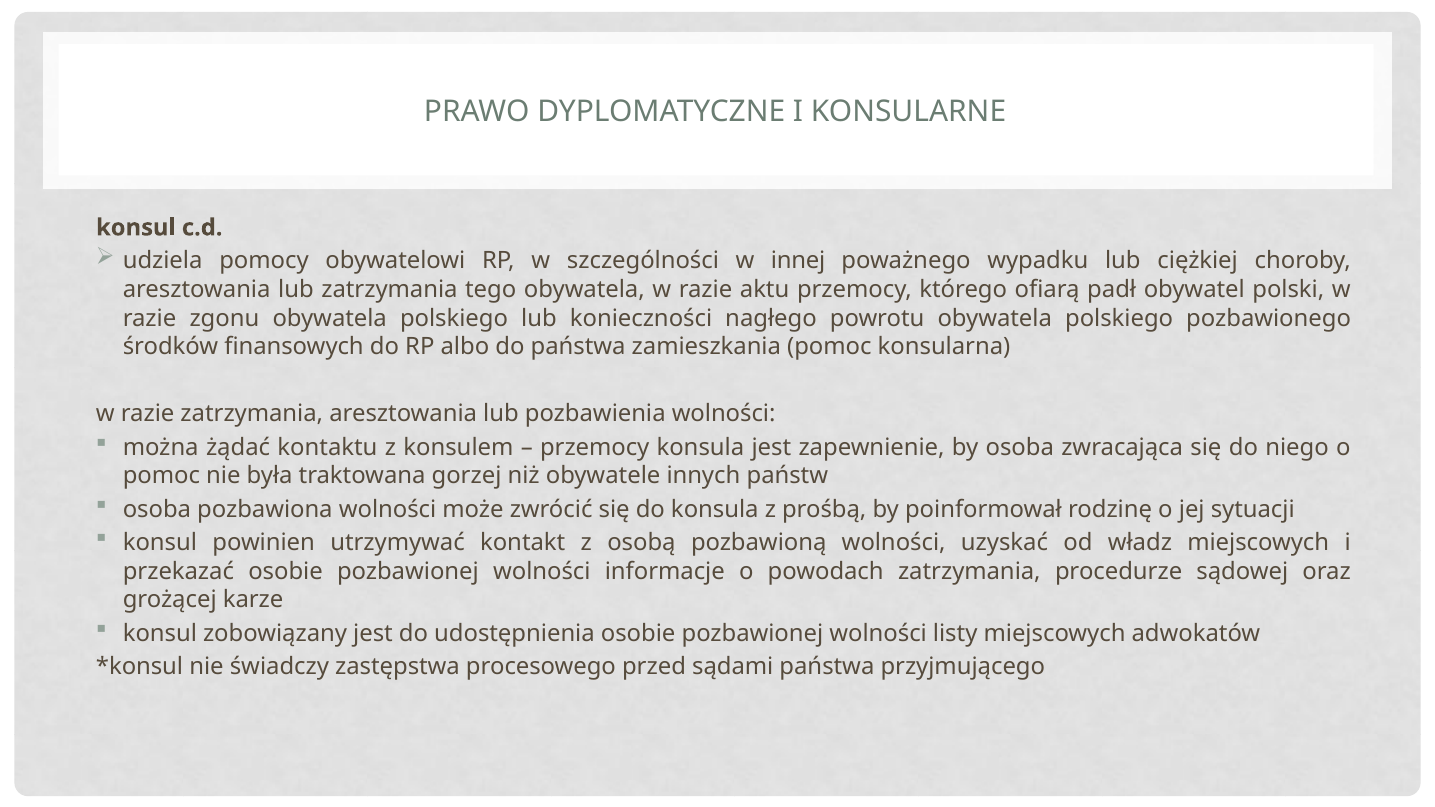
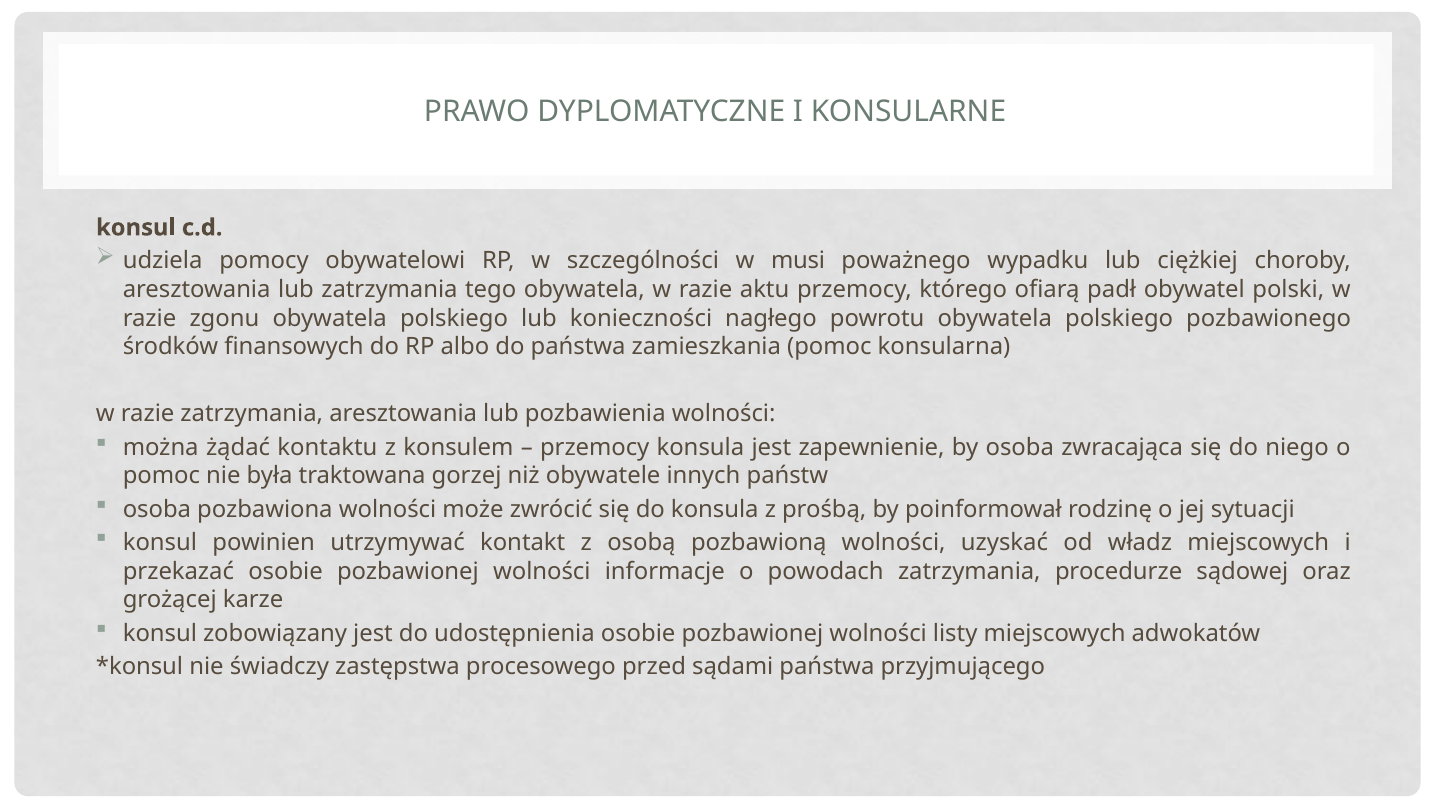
innej: innej -> musi (798, 261)
